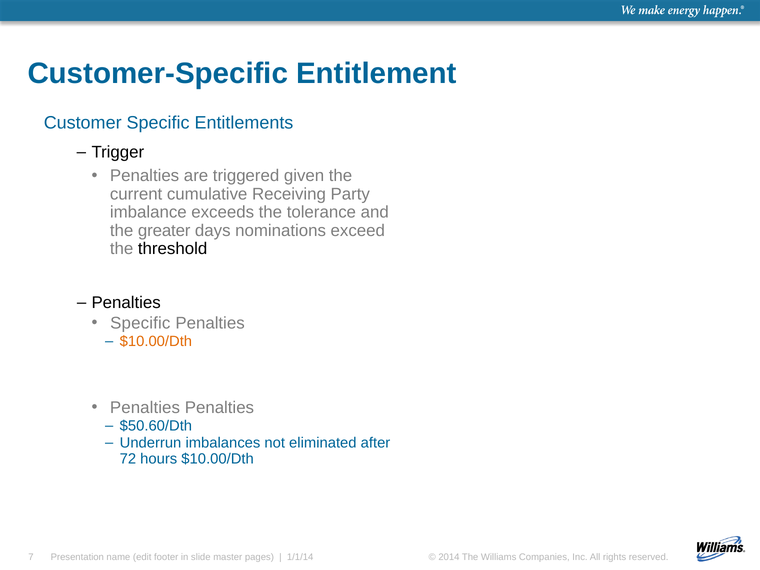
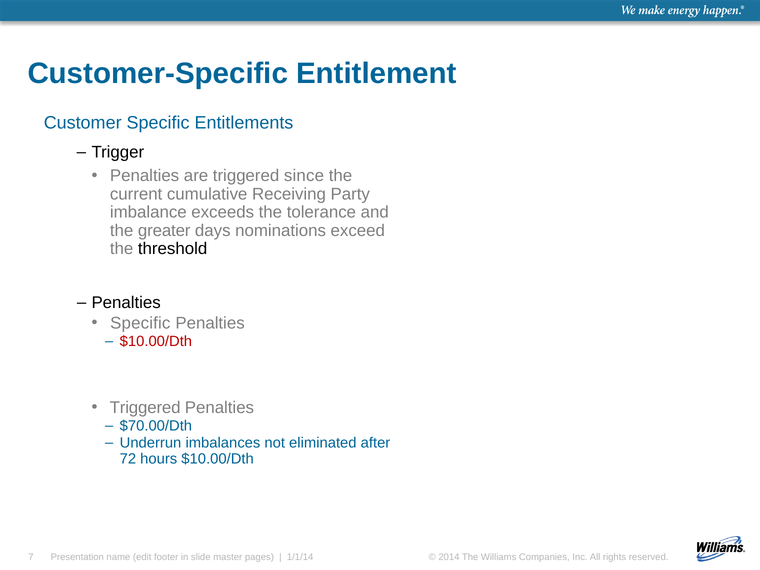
given: given -> since (304, 176)
$10.00/Dth colour: orange -> red (156, 341)
Penalties: Penalties -> Triggered (145, 408)
$50.60/Dth: $50.60/Dth -> $70.00/Dth (156, 426)
